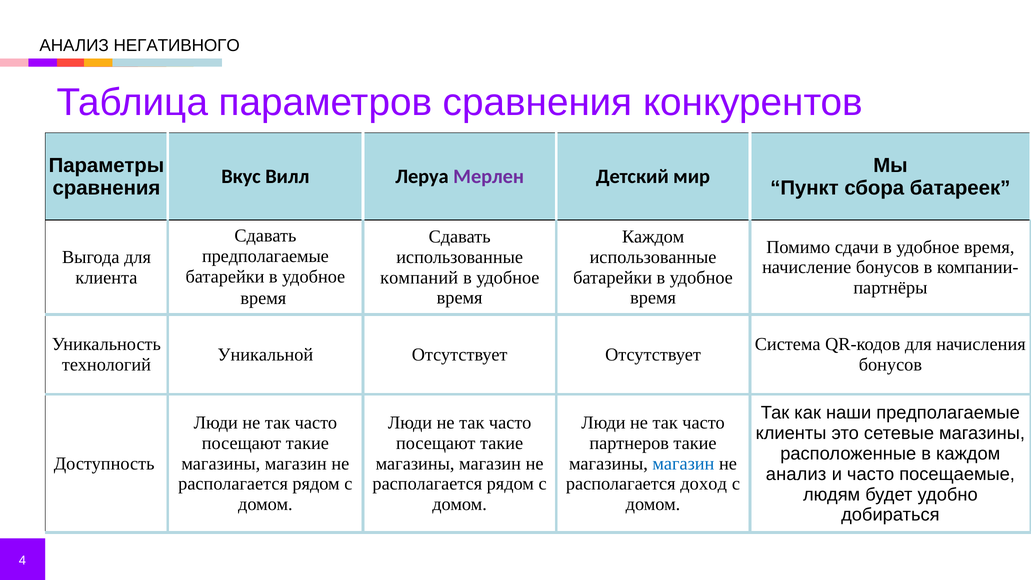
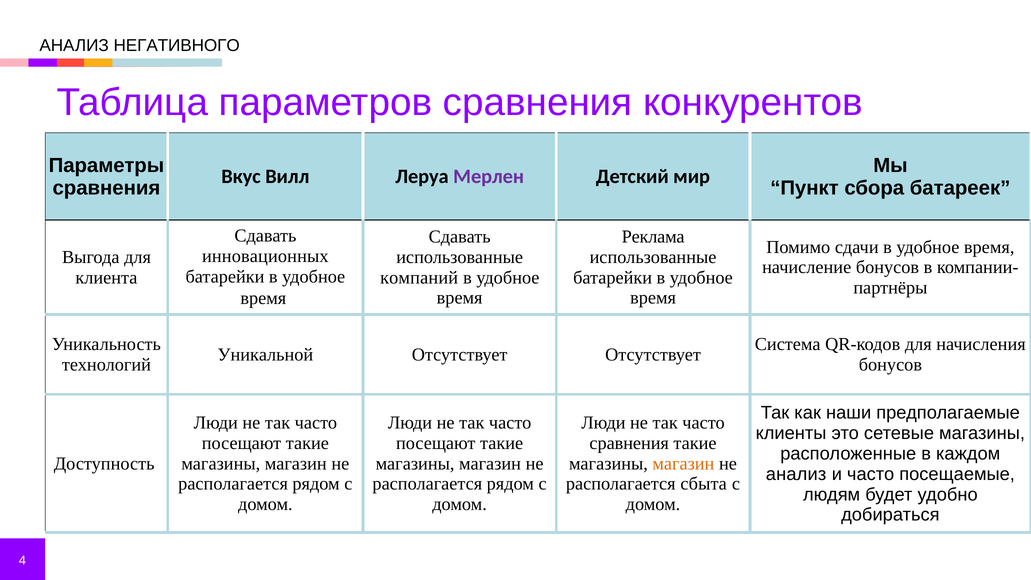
Каждом: Каждом -> Реклама (653, 237)
предполагаемые: предполагаемые -> инновационных (265, 256)
партнеров: партнеров -> сравнения (629, 443)
магазин colour: blue -> orange (683, 464)
доход: доход -> сбыта (704, 484)
